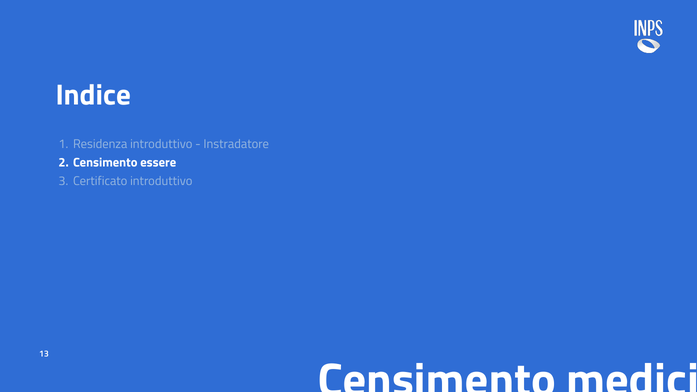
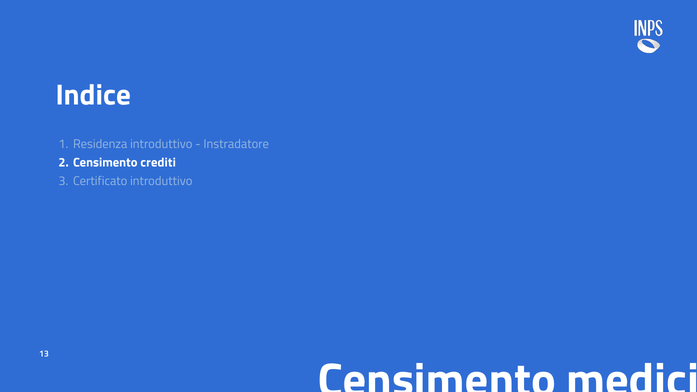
essere: essere -> crediti (158, 163)
